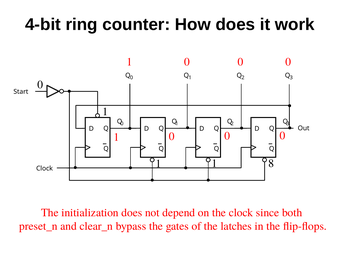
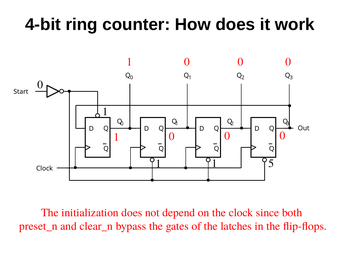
8: 8 -> 5 (271, 163)
